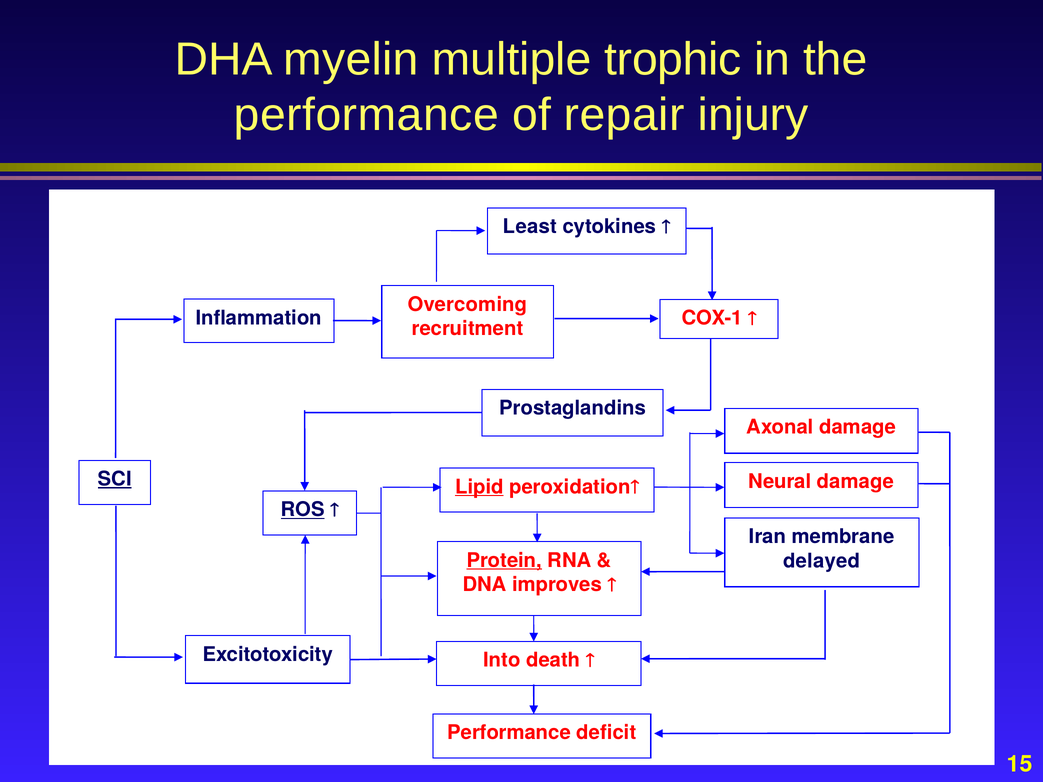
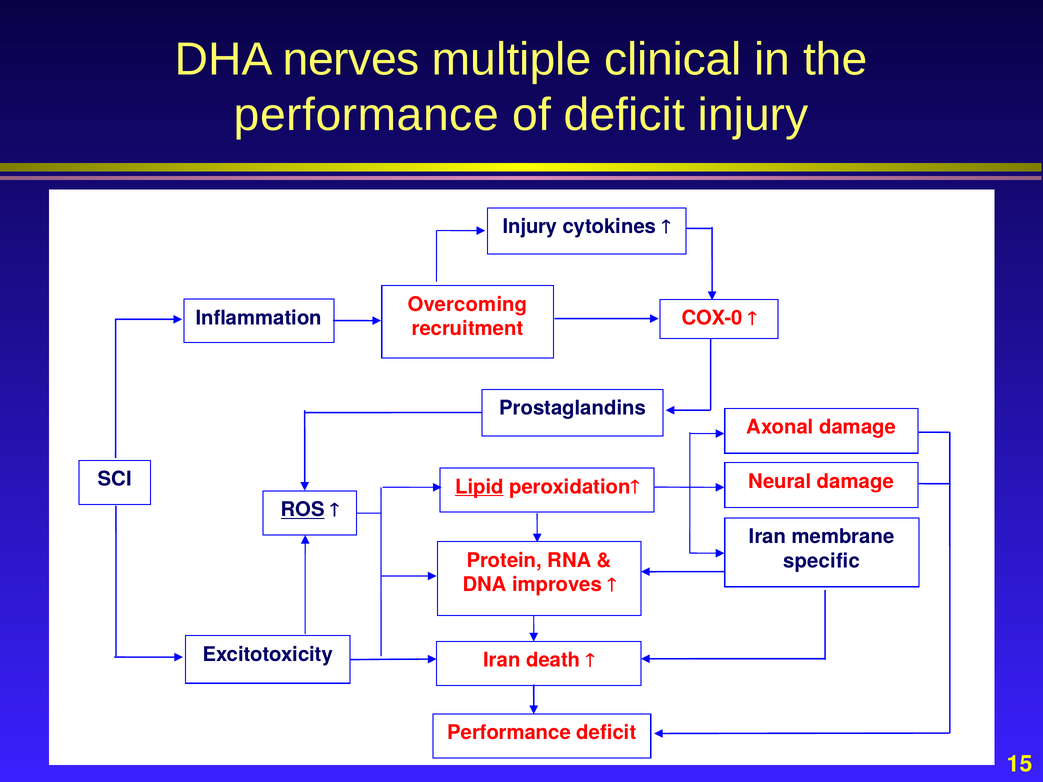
myelin: myelin -> nerves (351, 59)
trophic: trophic -> clinical (673, 59)
of repair: repair -> deficit (624, 115)
Least: Least -> Injury (530, 227)
COX-1: COX-1 -> COX-0 (712, 318)
SCI underline: present -> none (115, 479)
Protein underline: present -> none (504, 561)
delayed: delayed -> specific (822, 561)
Into: Into -> Iran (502, 660)
